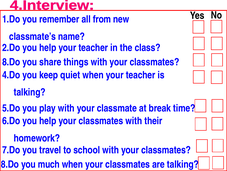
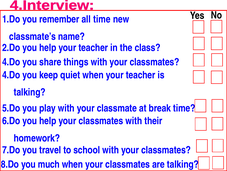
all from: from -> time (102, 19)
8.Do: 8.Do -> 4.Do (11, 62)
